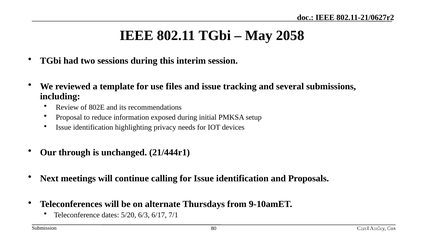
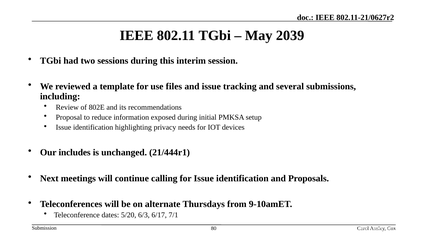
2058: 2058 -> 2039 (290, 35)
through: through -> includes (75, 153)
